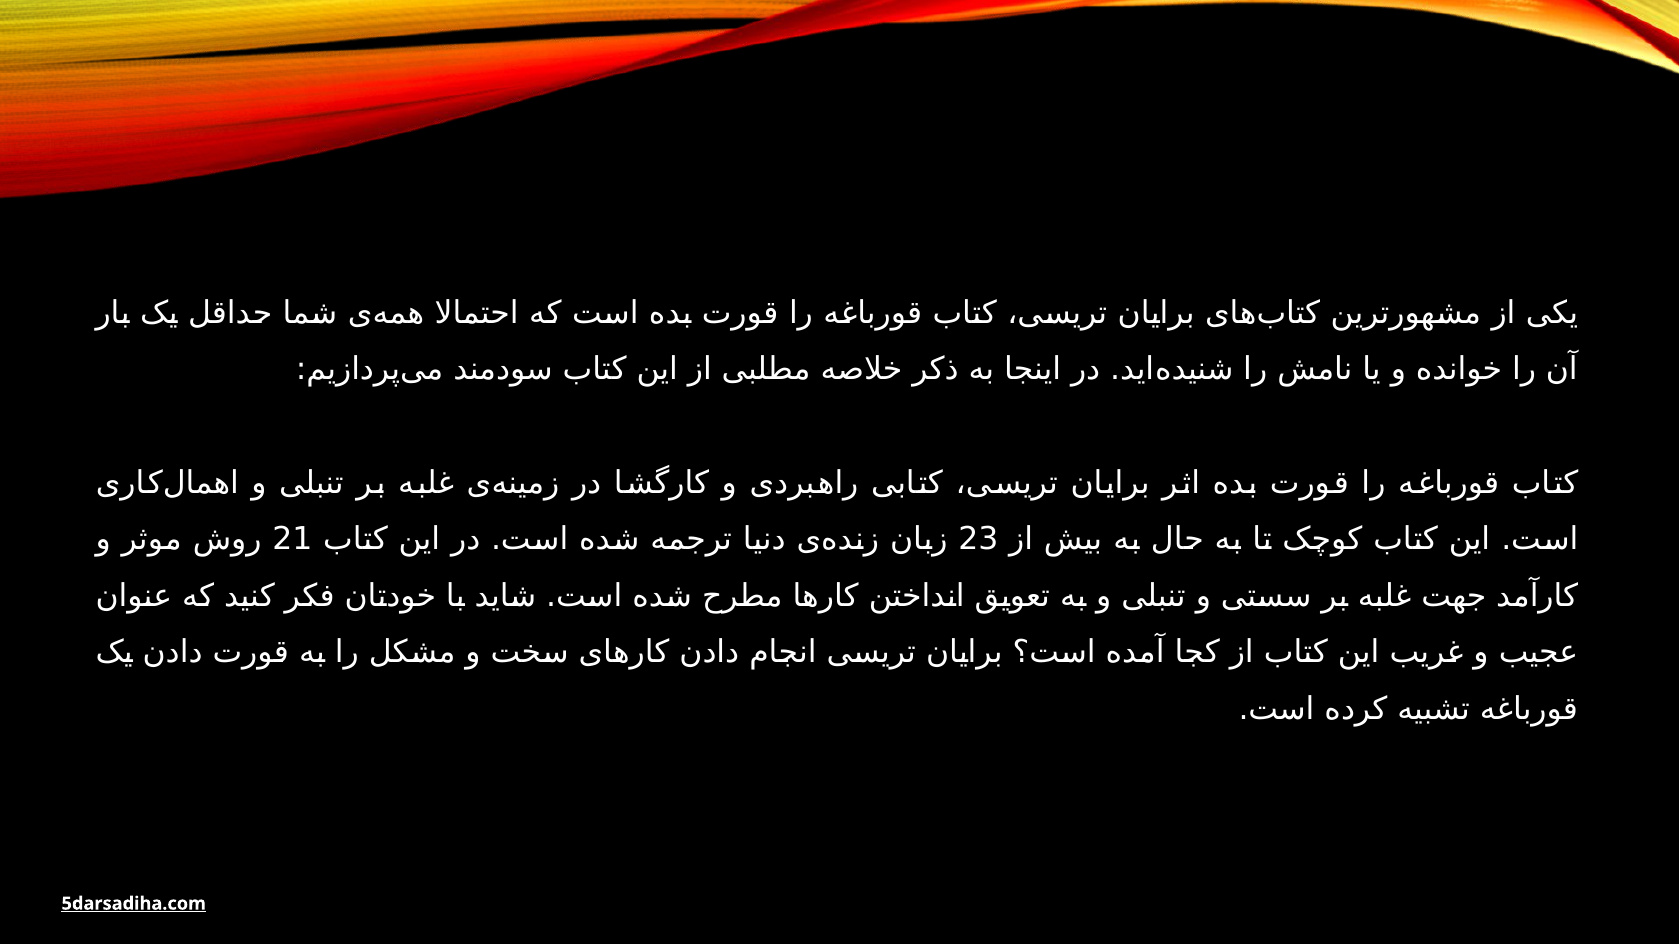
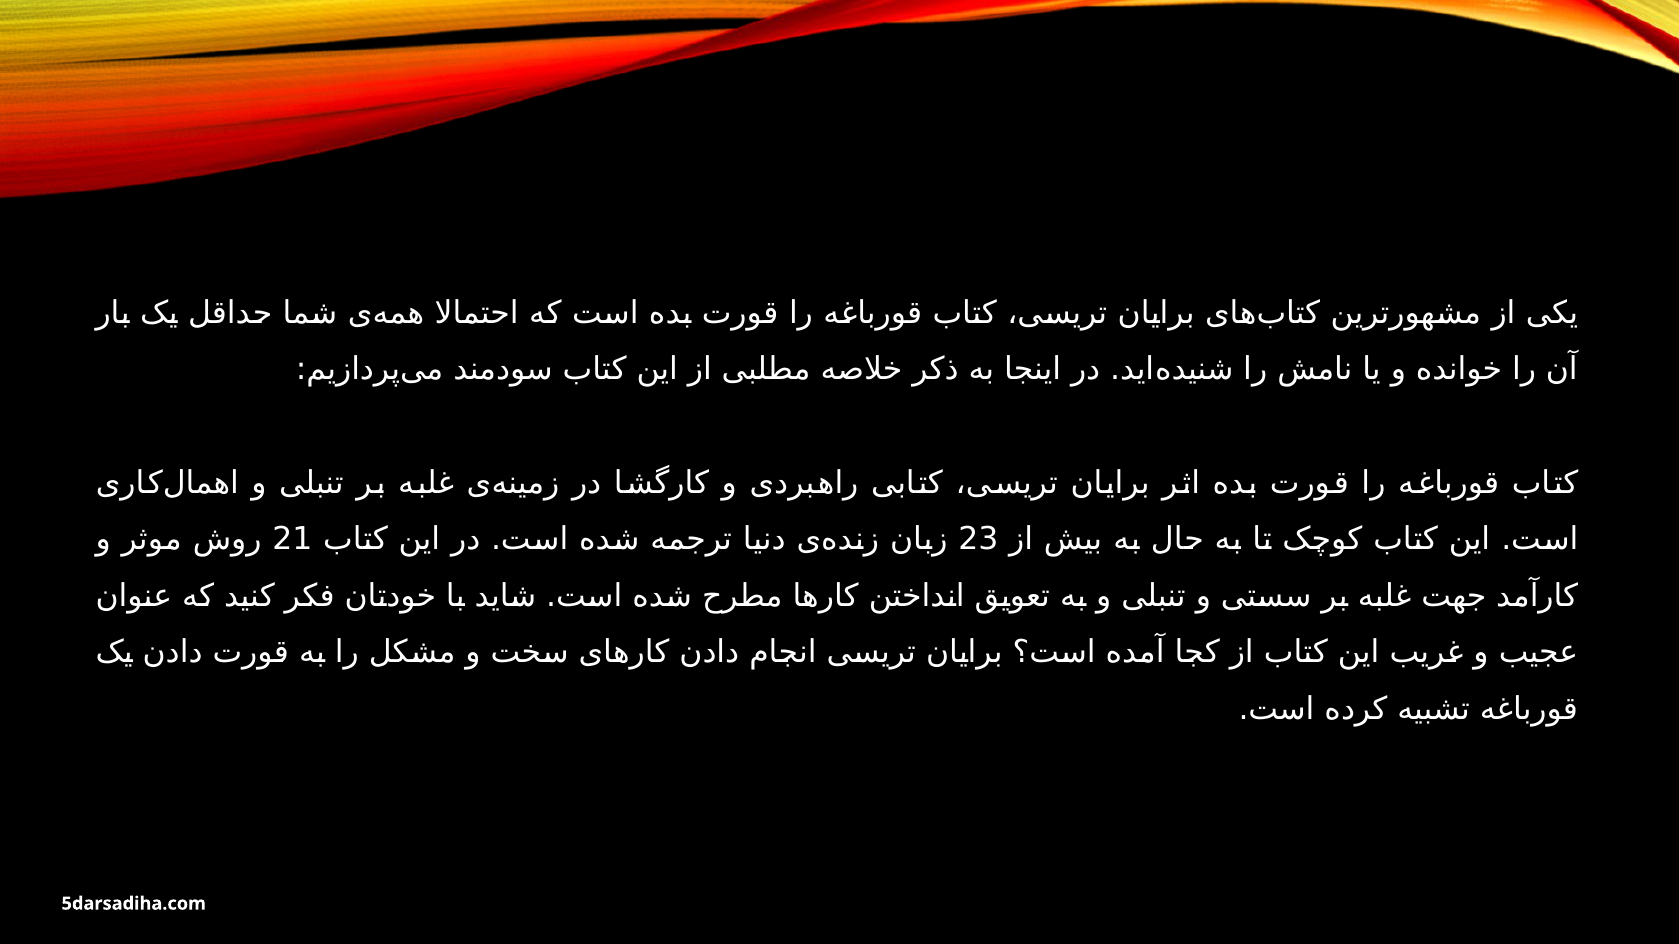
5darsadiha.com underline: present -> none (134, 904)
